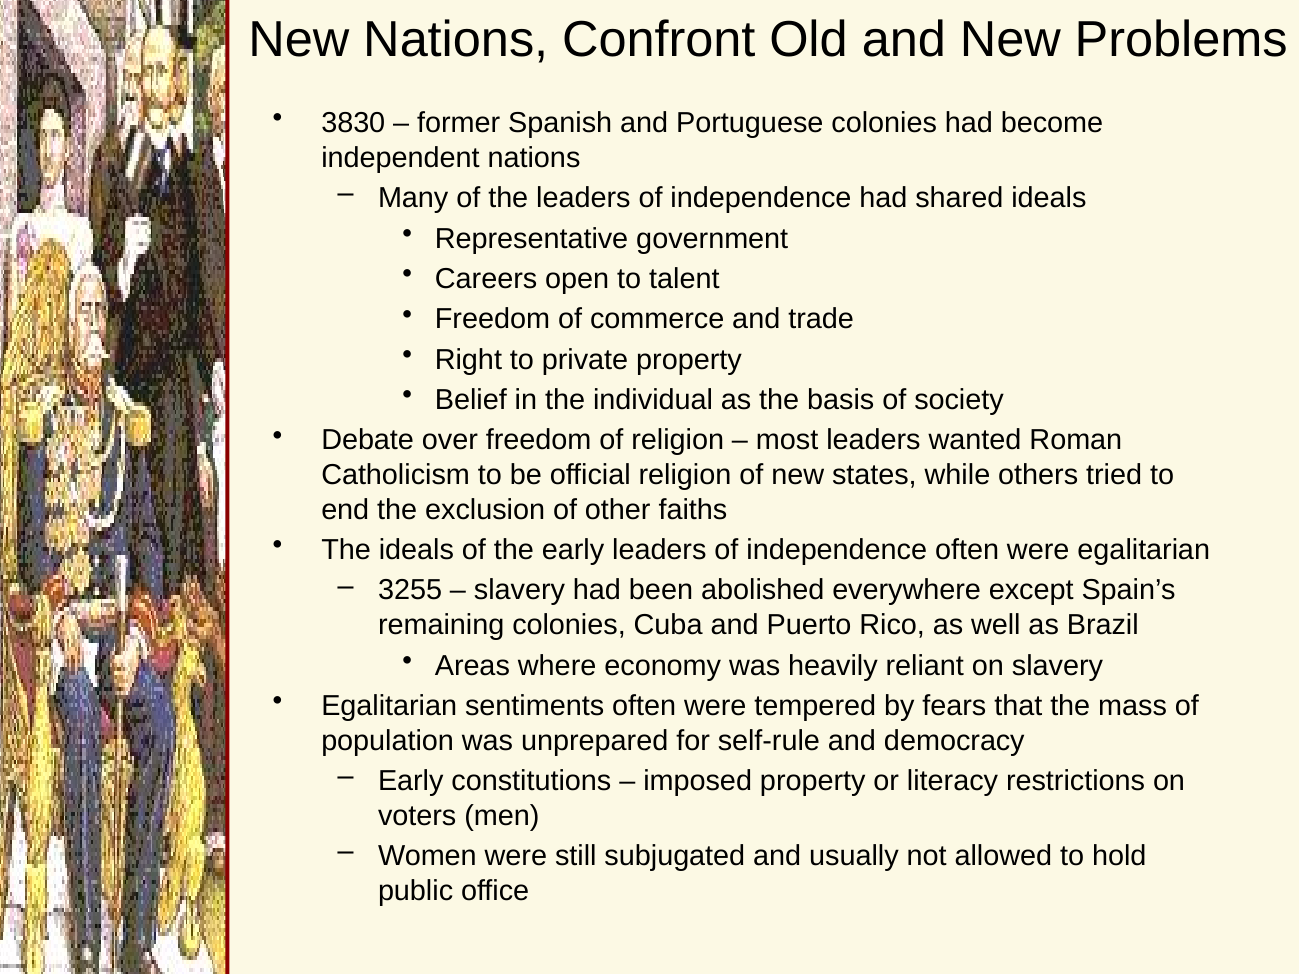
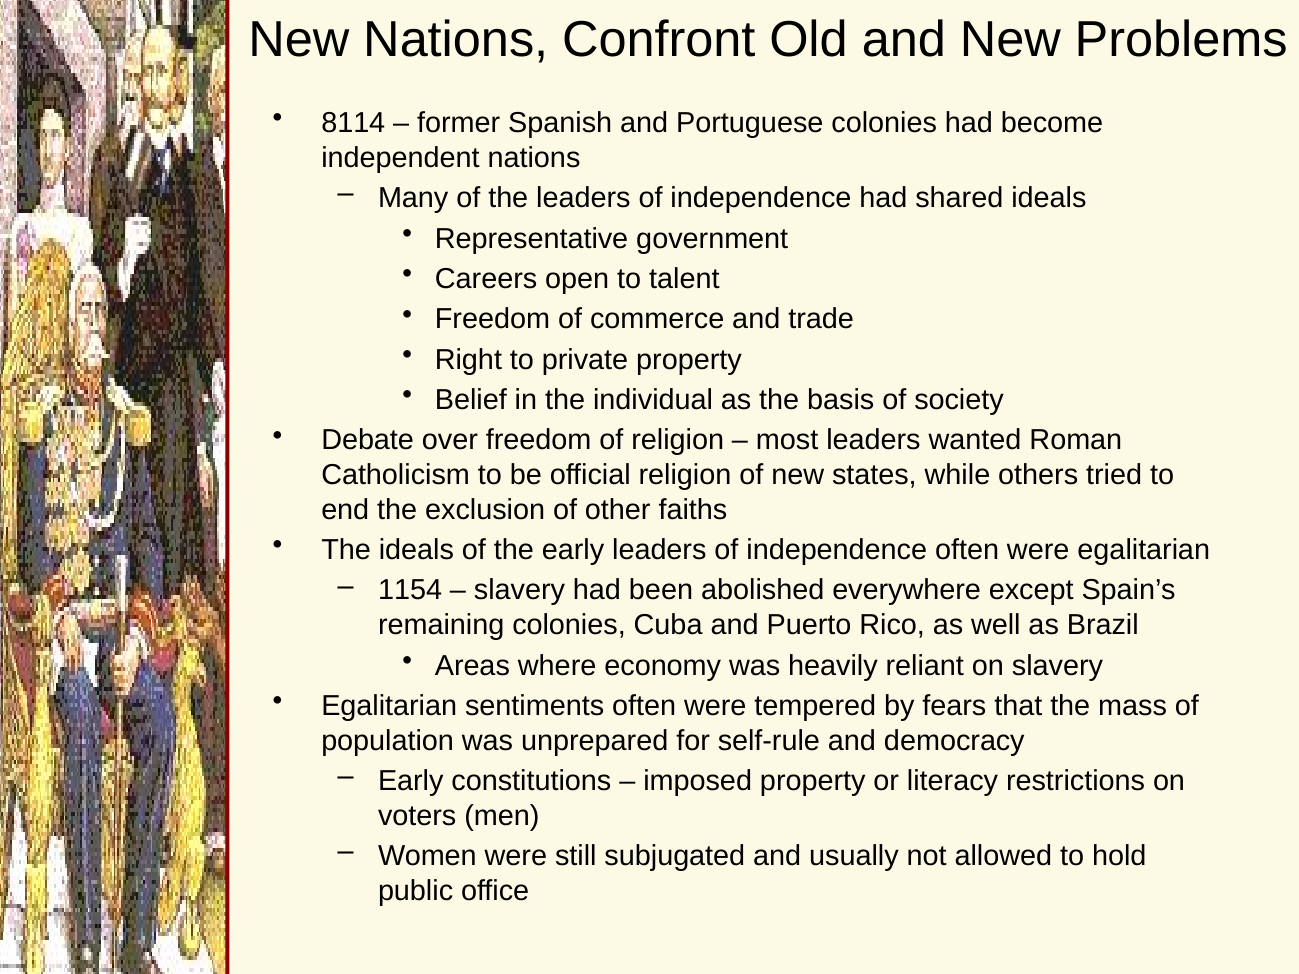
3830: 3830 -> 8114 (353, 123)
3255: 3255 -> 1154 (410, 591)
